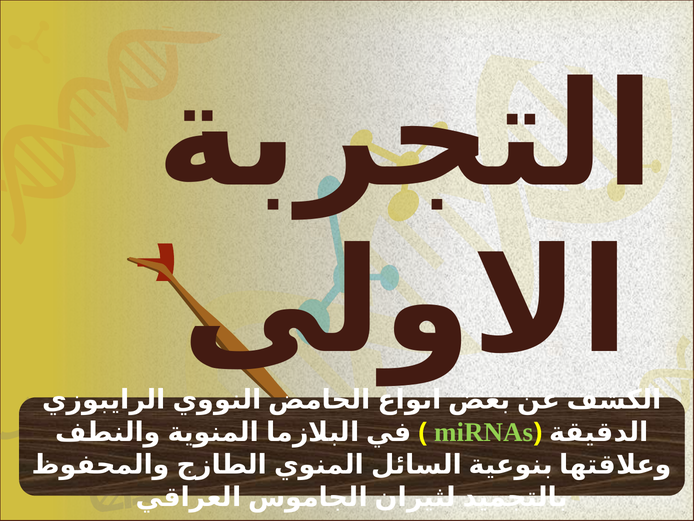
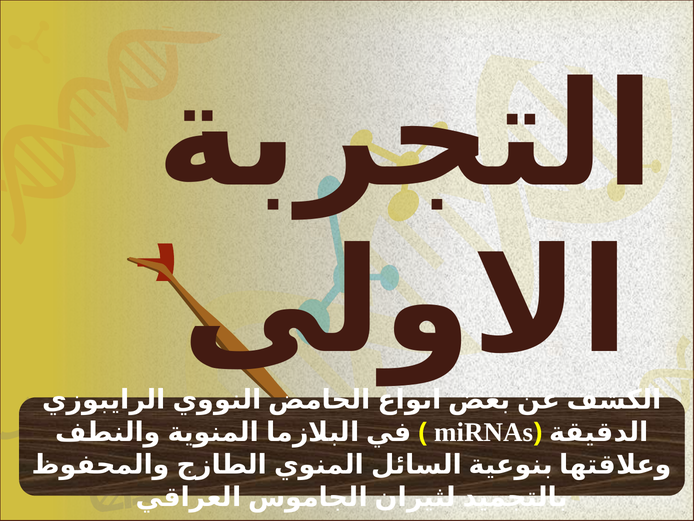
miRNAs colour: light green -> white (484, 432)
